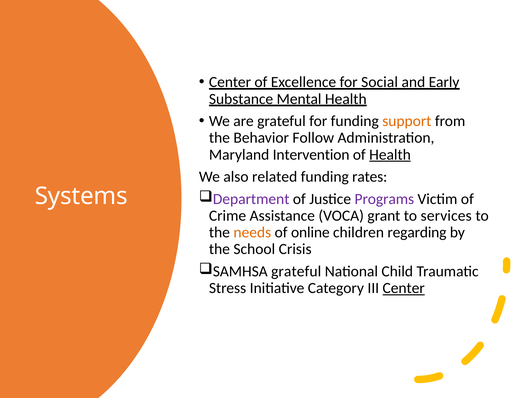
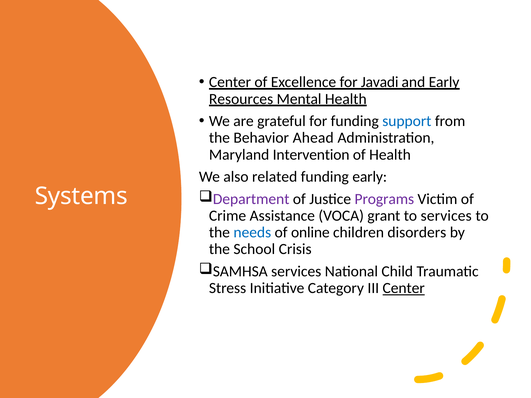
Social: Social -> Javadi (380, 82)
Substance: Substance -> Resources (241, 99)
support colour: orange -> blue (407, 121)
Follow: Follow -> Ahead (313, 138)
Health underline: present -> none (390, 155)
funding rates: rates -> early (370, 177)
needs colour: orange -> blue (252, 233)
regarding: regarding -> disorders (417, 233)
SAMHSA grateful: grateful -> services (296, 272)
